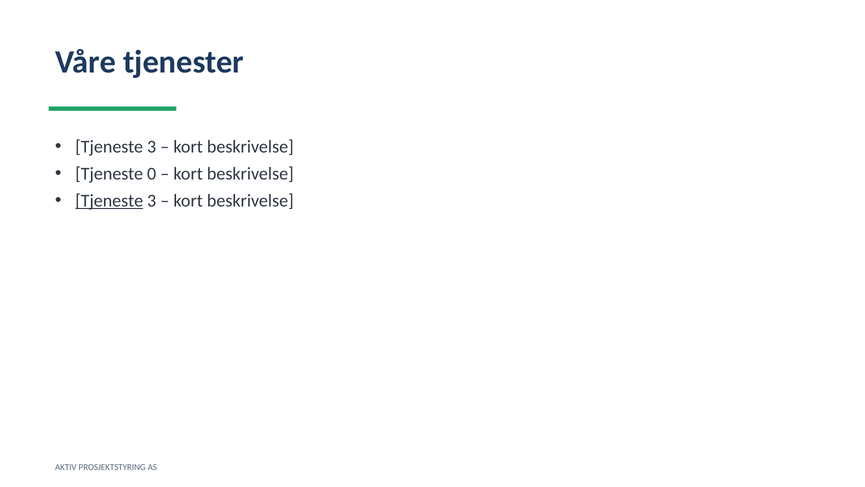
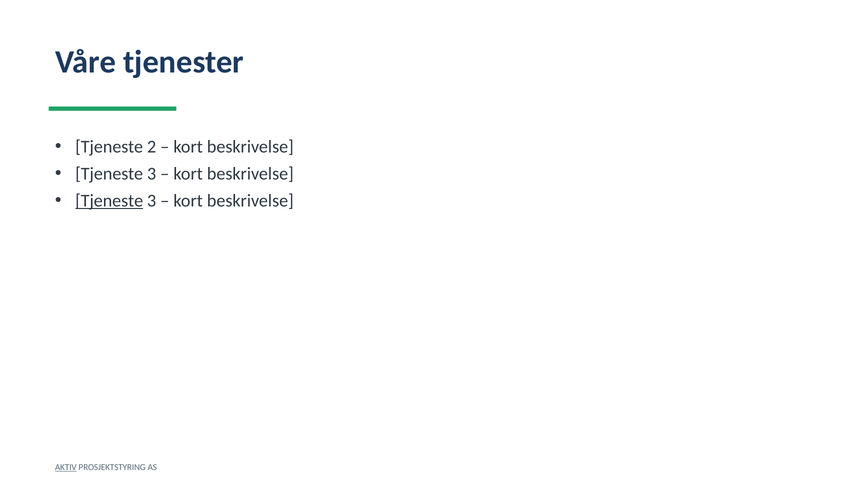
3: 3 -> 2 (152, 147)
0: 0 -> 3 (152, 174)
AKTIV underline: none -> present (66, 467)
